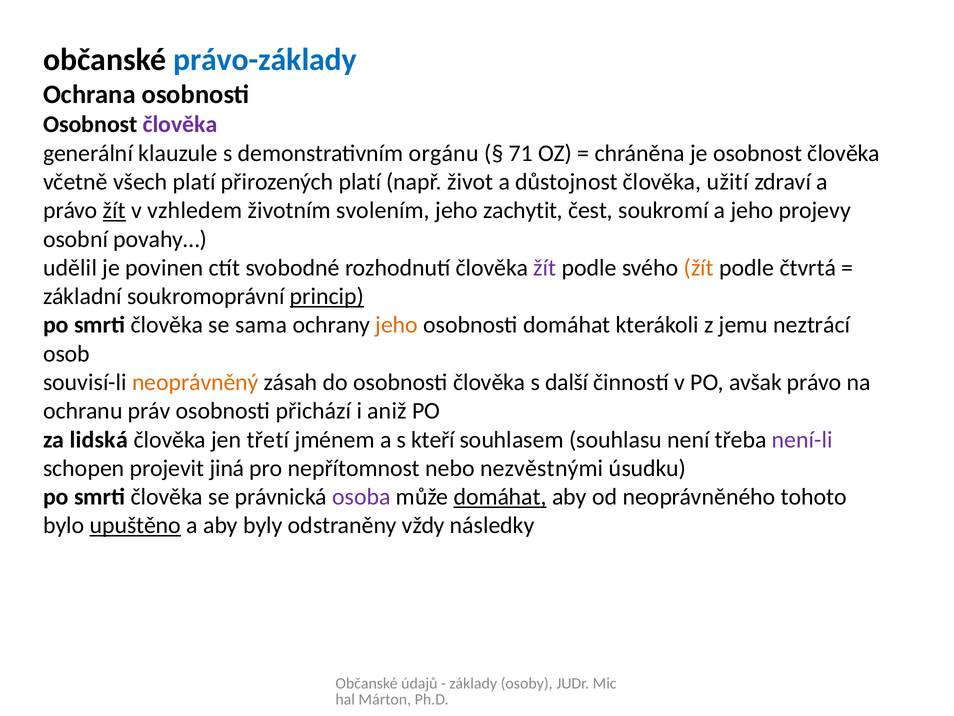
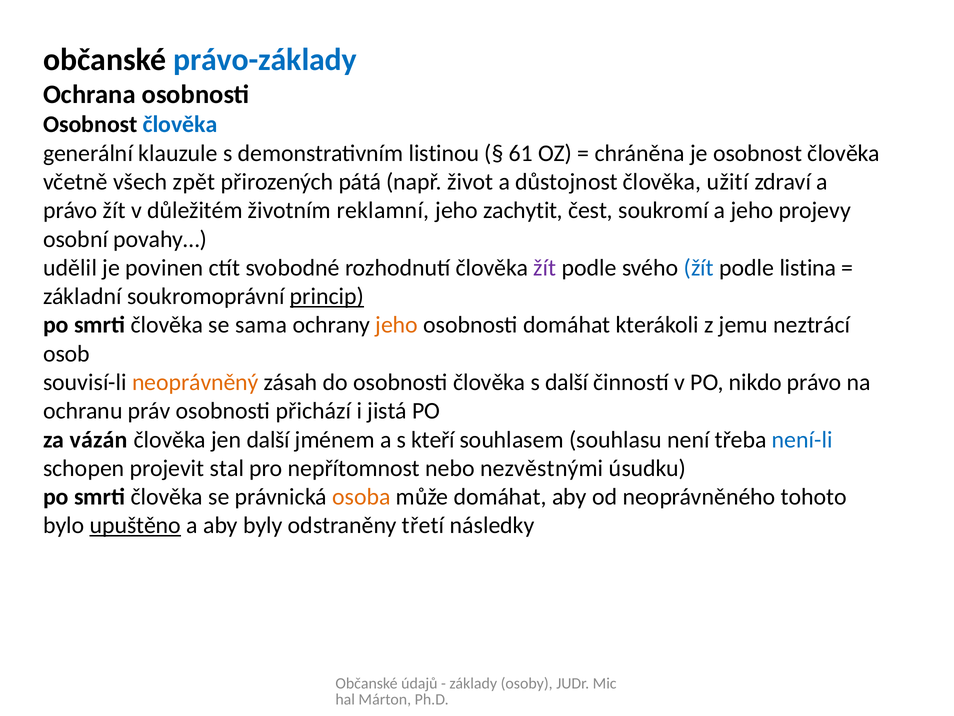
člověka colour: purple -> blue (180, 125)
orgánu: orgánu -> listinou (444, 153)
71: 71 -> 61 (521, 153)
všech platí: platí -> zpět (194, 182)
přirozených platí: platí -> pátá (360, 182)
žít underline: present -> none (114, 210)
vzhledem: vzhledem -> důležitém (195, 210)
svolením: svolením -> reklamní (383, 210)
žít colour: orange -> blue (699, 268)
čtvrtá: čtvrtá -> listina (808, 268)
avšak: avšak -> nikdo (755, 382)
aniž: aniž -> jistá (387, 411)
lidská: lidská -> vázán (99, 439)
jen třetí: třetí -> další (268, 439)
není-li colour: purple -> blue (802, 439)
jiná: jiná -> stal (227, 468)
osoba colour: purple -> orange (361, 497)
domáhat underline: present -> none (500, 497)
vždy: vždy -> třetí (423, 525)
